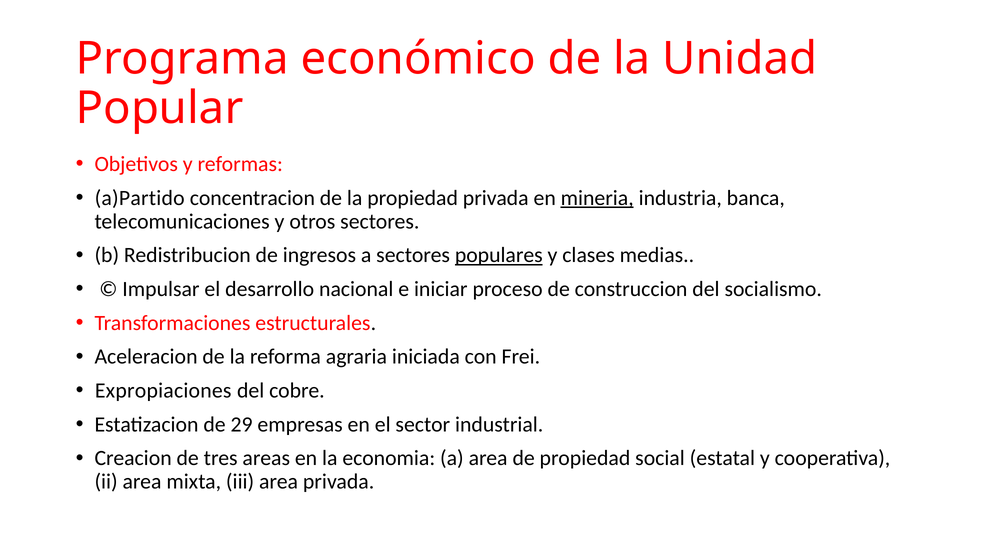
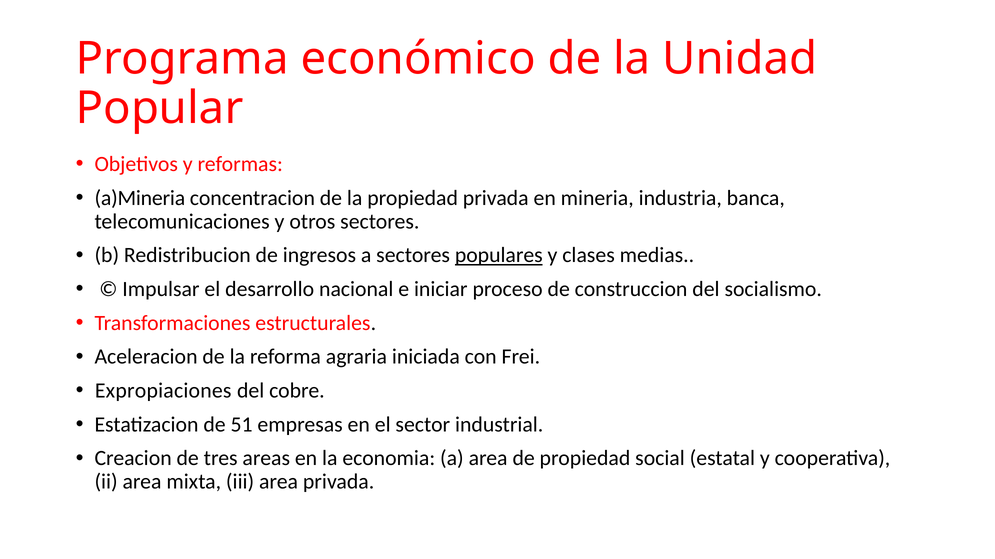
a)Partido: a)Partido -> a)Mineria (140, 198)
mineria underline: present -> none (597, 198)
29: 29 -> 51 (242, 425)
